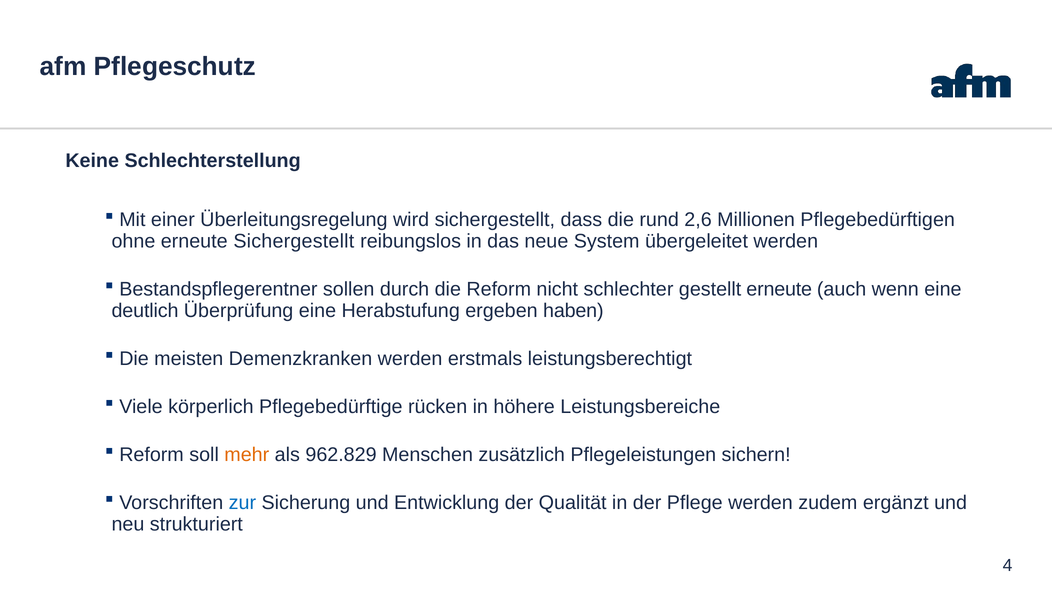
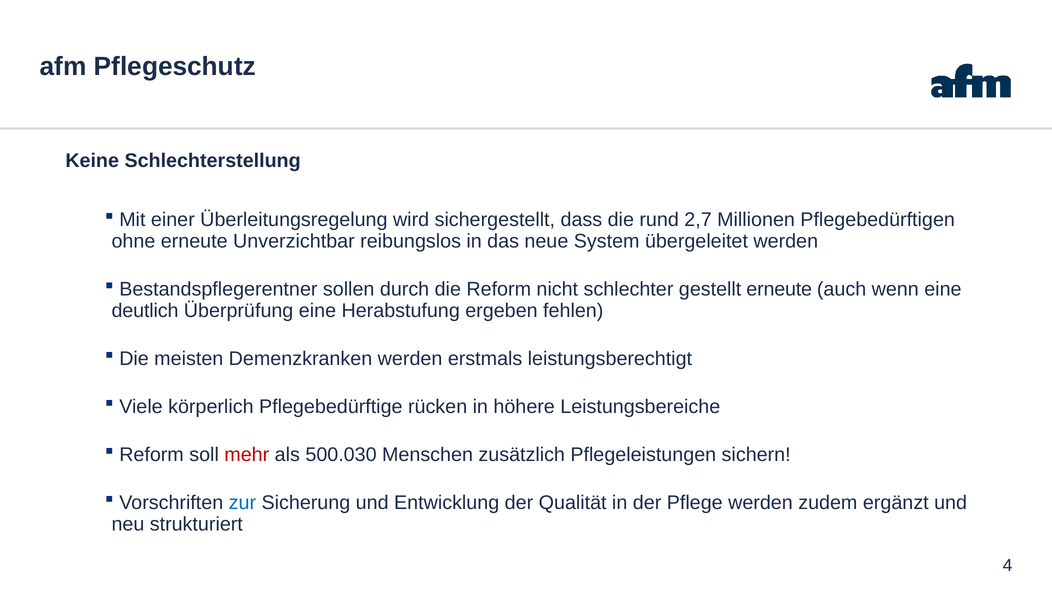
2,6: 2,6 -> 2,7 (698, 220)
erneute Sichergestellt: Sichergestellt -> Unverzichtbar (294, 241)
haben: haben -> fehlen (573, 310)
mehr colour: orange -> red (247, 455)
962.829: 962.829 -> 500.030 (341, 455)
